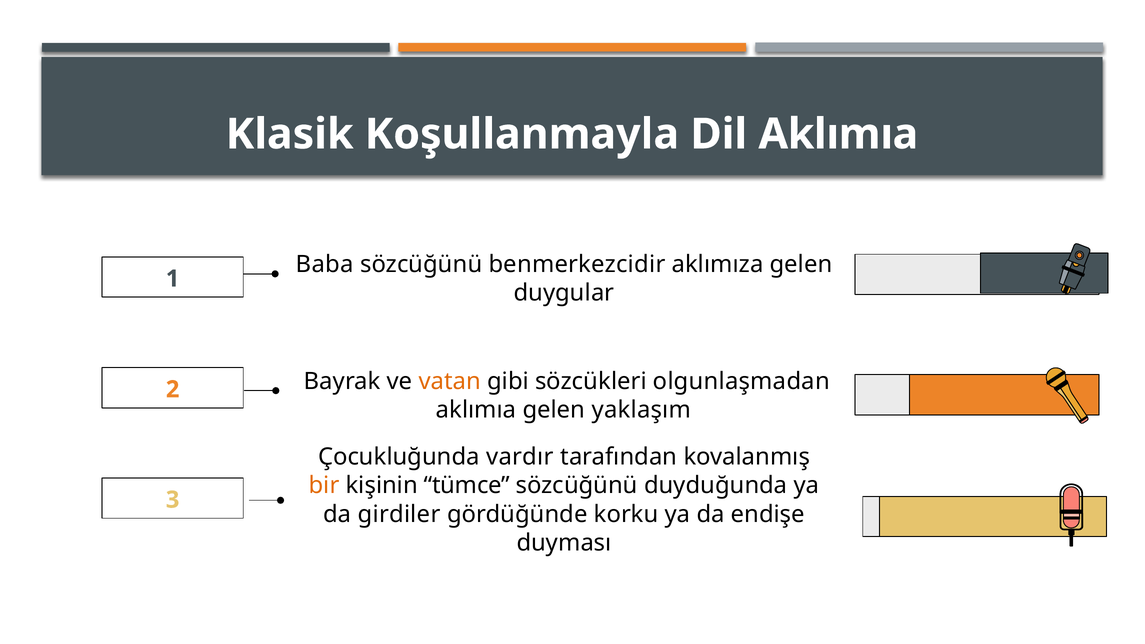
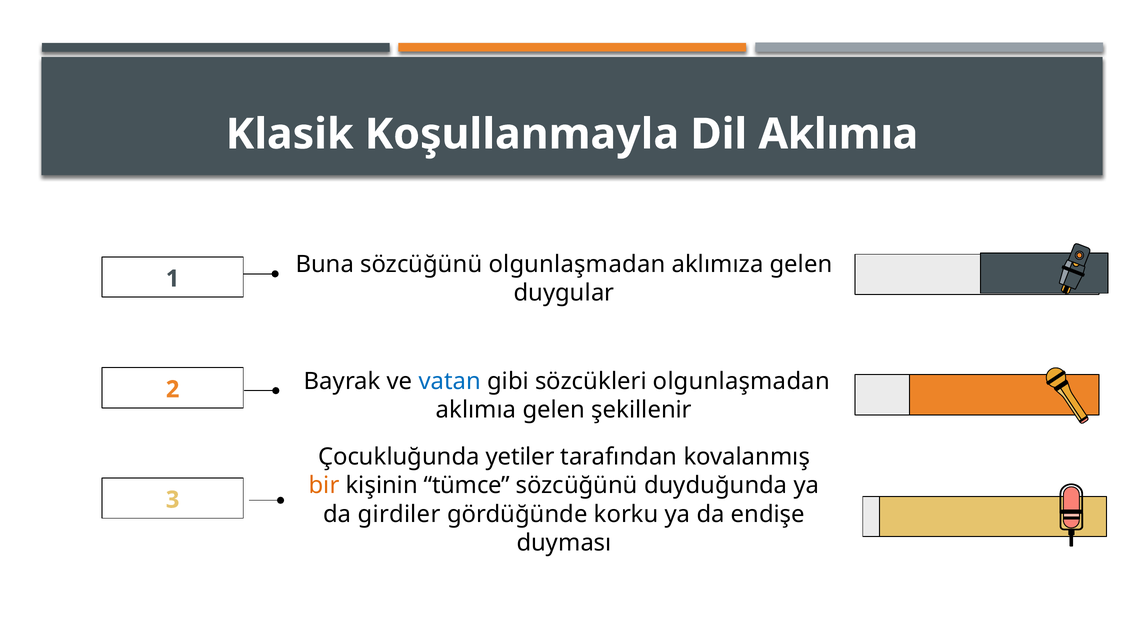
Baba: Baba -> Buna (325, 264)
sözcüğünü benmerkezcidir: benmerkezcidir -> olgunlaşmadan (577, 264)
vatan colour: orange -> blue (450, 381)
yaklaşım: yaklaşım -> şekillenir (642, 410)
vardır: vardır -> yetiler (520, 457)
